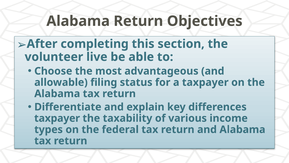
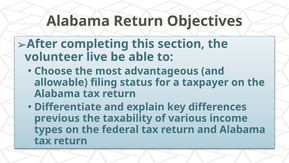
taxpayer: taxpayer -> previous (57, 118)
